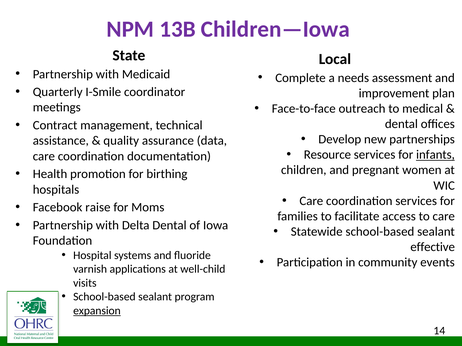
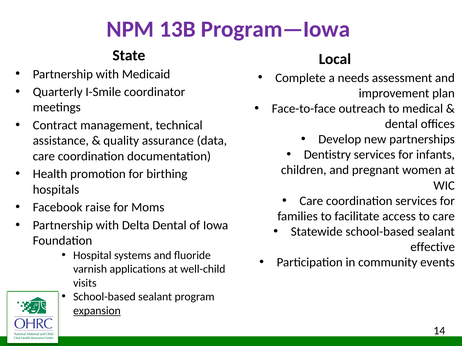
Children—Iowa: Children—Iowa -> Program—Iowa (275, 29)
Resource: Resource -> Dentistry (327, 155)
infants underline: present -> none (435, 155)
